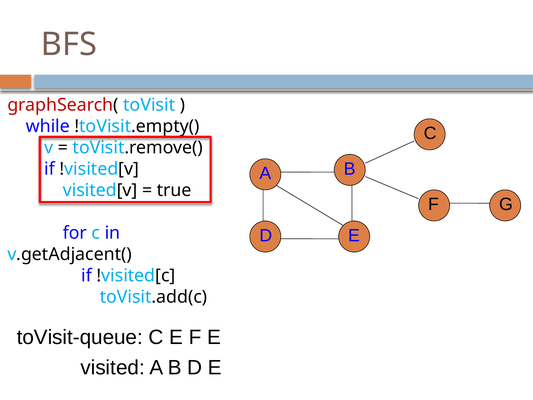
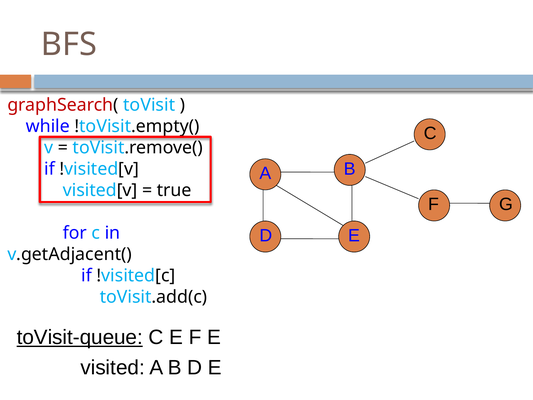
toVisit-queue underline: none -> present (80, 337)
